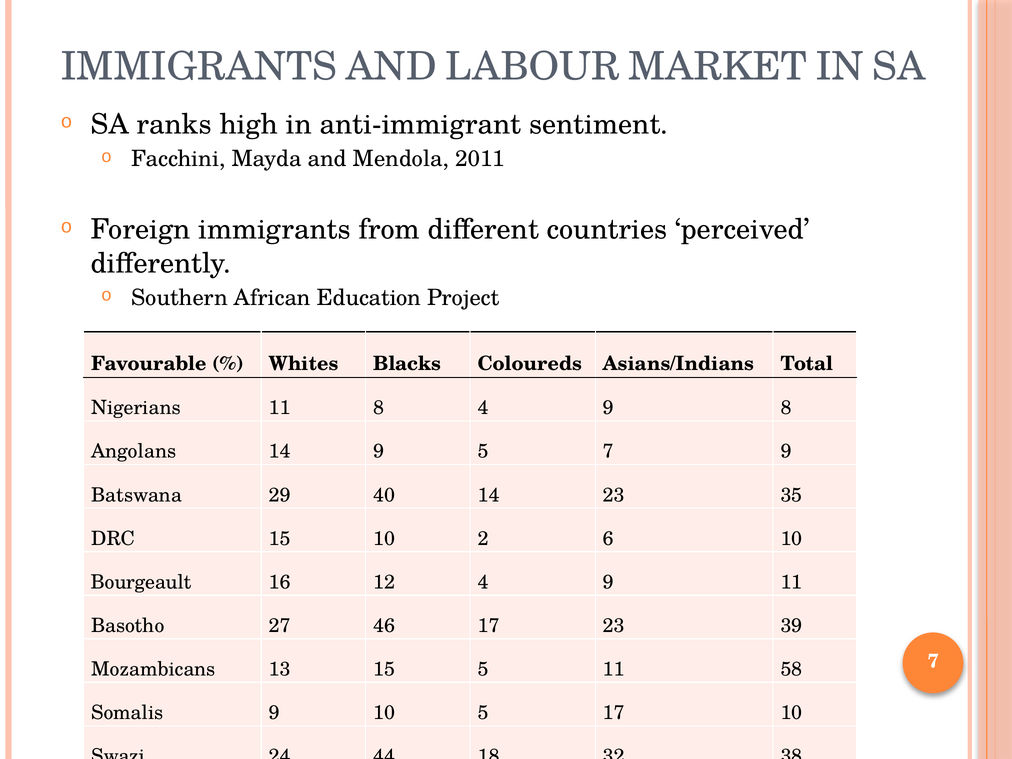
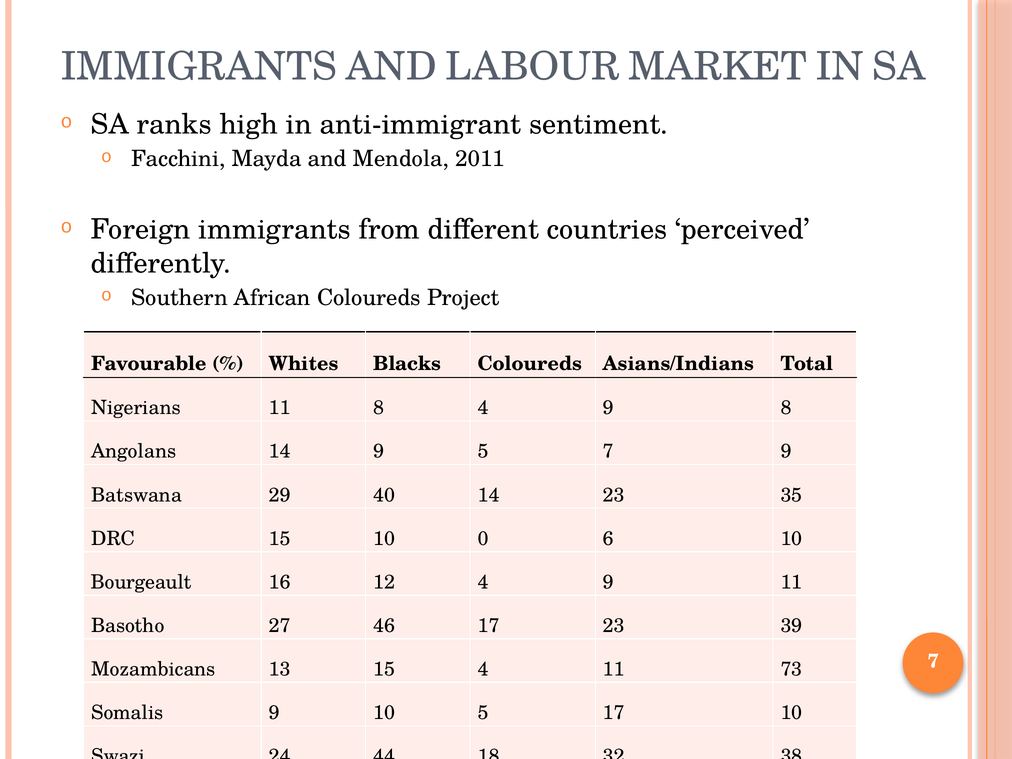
African Education: Education -> Coloureds (369, 298)
2: 2 -> 0 (483, 539)
15 5: 5 -> 4 (483, 669)
58: 58 -> 73 (791, 669)
